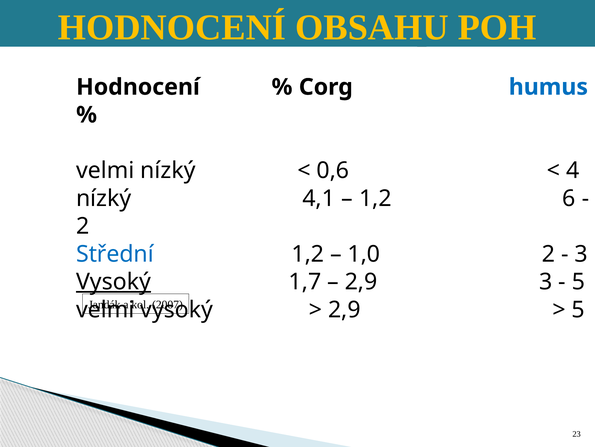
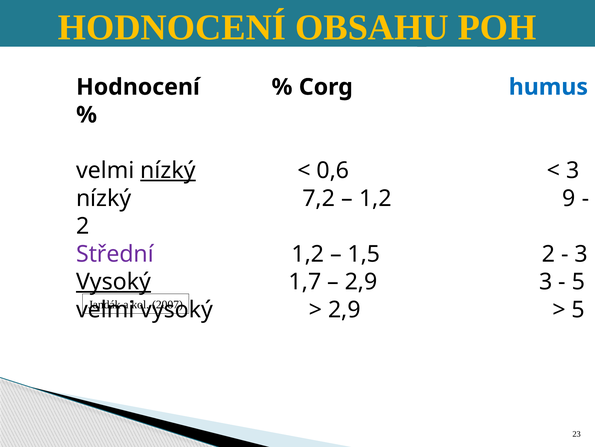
nízký underline: none -> present (168, 170)
4: 4 -> 3 (573, 170)
4,1: 4,1 -> 7,2 (319, 198)
6: 6 -> 9 (569, 198)
Střední colour: blue -> purple (115, 254)
1,0: 1,0 -> 1,5 (364, 254)
